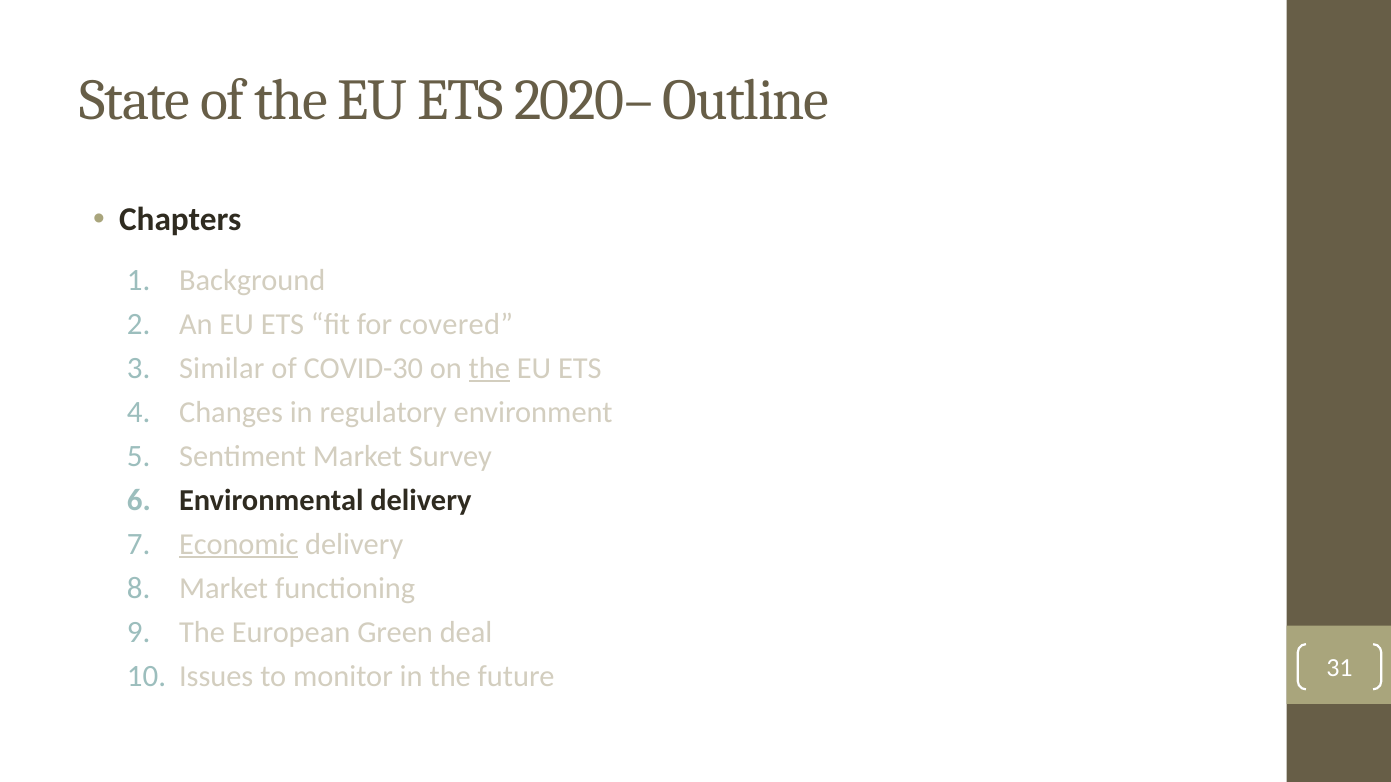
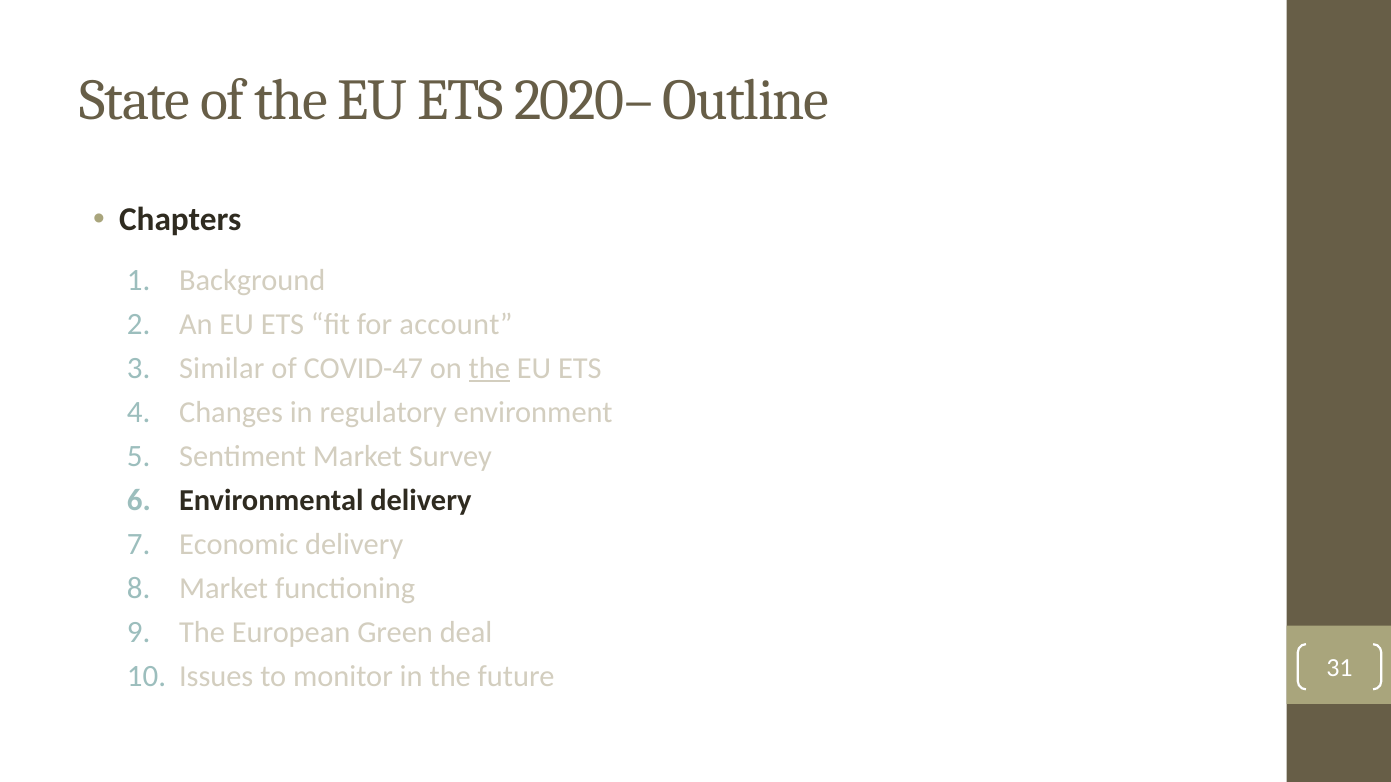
covered: covered -> account (456, 324)
COVID-30: COVID-30 -> COVID-47 (363, 368)
Economic underline: present -> none (239, 544)
